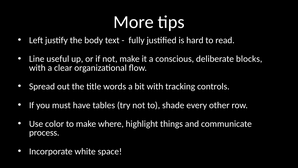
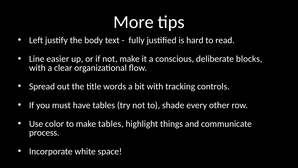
useful: useful -> easier (58, 59)
make where: where -> tables (111, 124)
